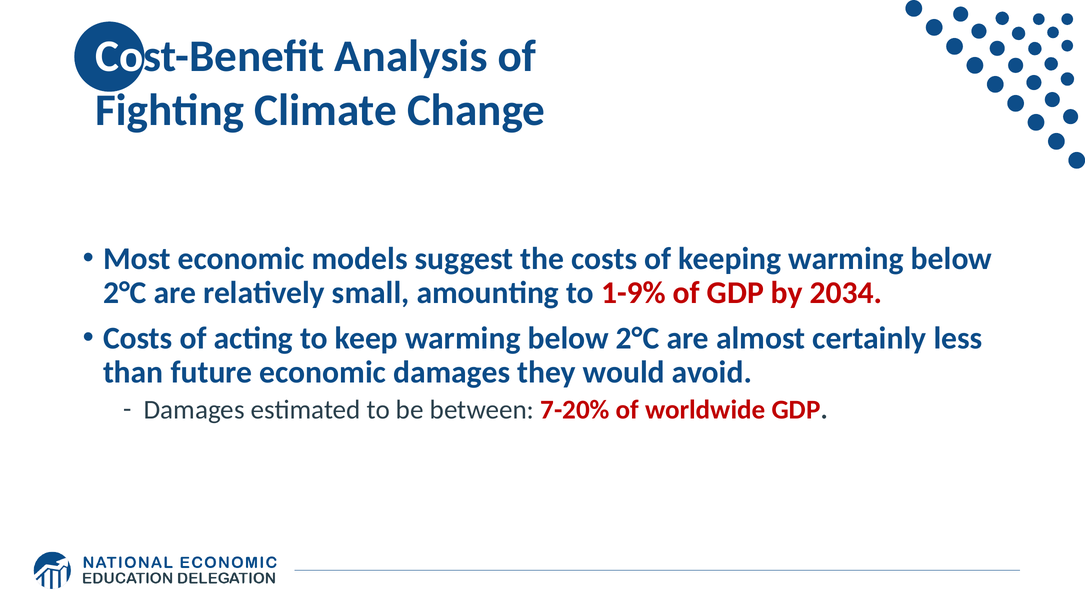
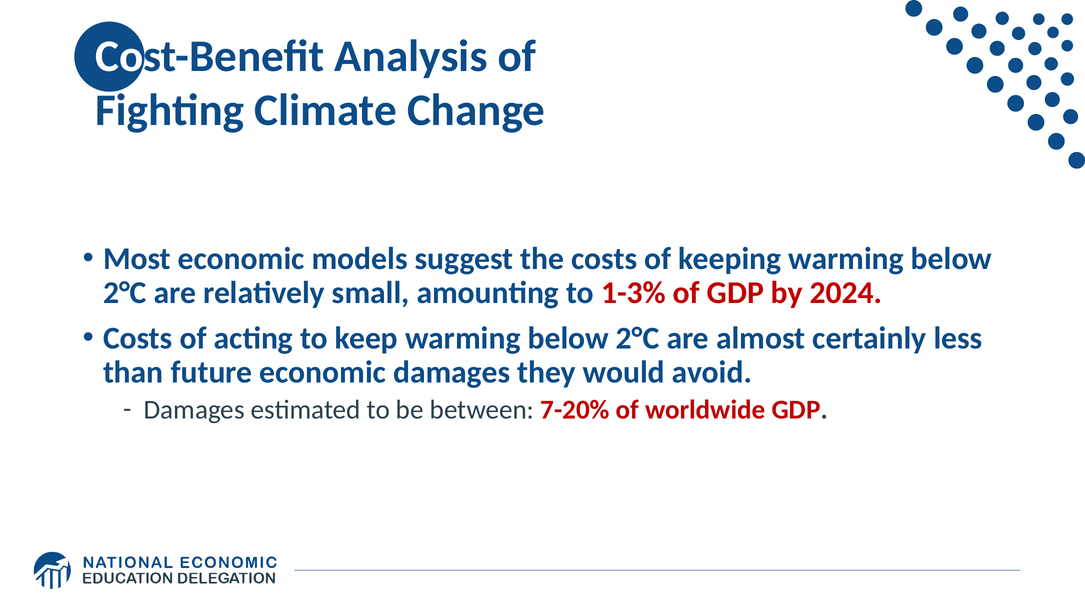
1-9%: 1-9% -> 1-3% (633, 293)
2034: 2034 -> 2024 (846, 293)
